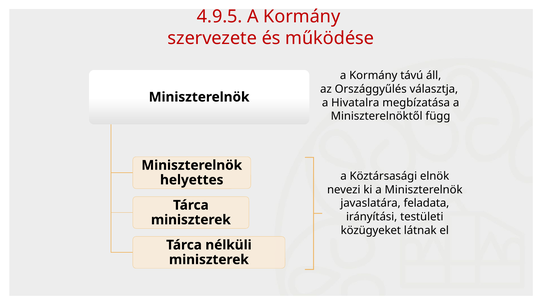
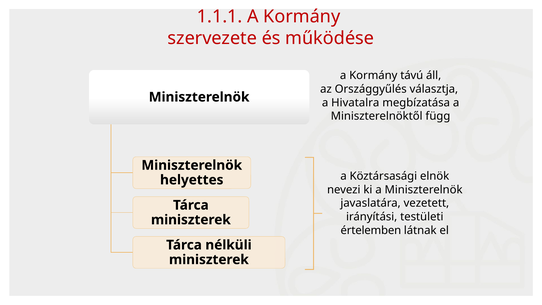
4.9.5: 4.9.5 -> 1.1.1 (220, 16)
feladata: feladata -> vezetett (426, 203)
közügyeket: közügyeket -> értelemben (371, 230)
